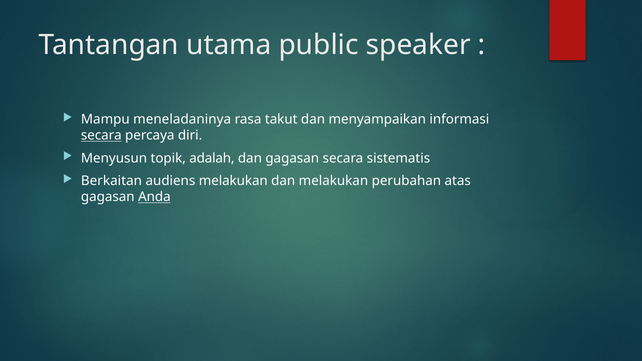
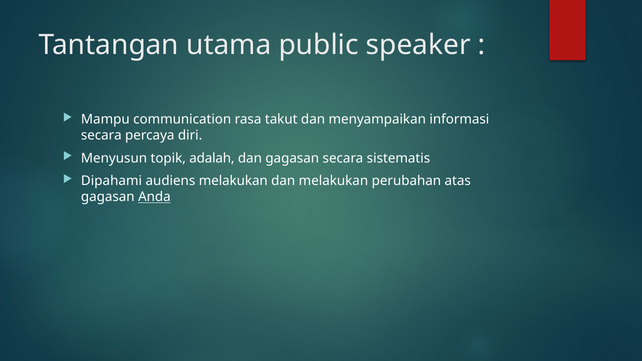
meneladaninya: meneladaninya -> communication (182, 119)
secara underline: present -> none (101, 136)
Berkaitan: Berkaitan -> Dipahami (112, 181)
